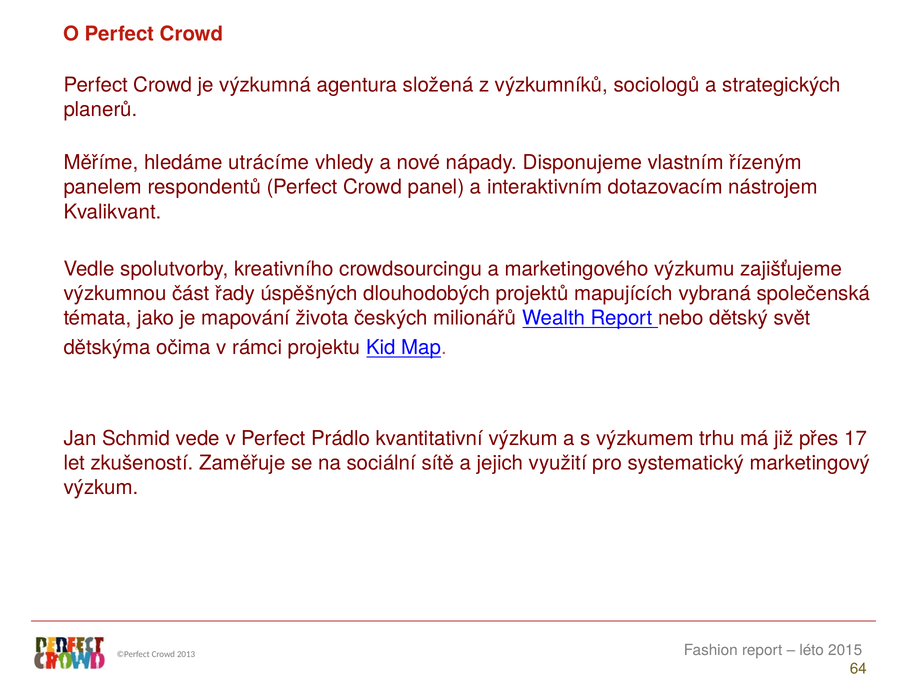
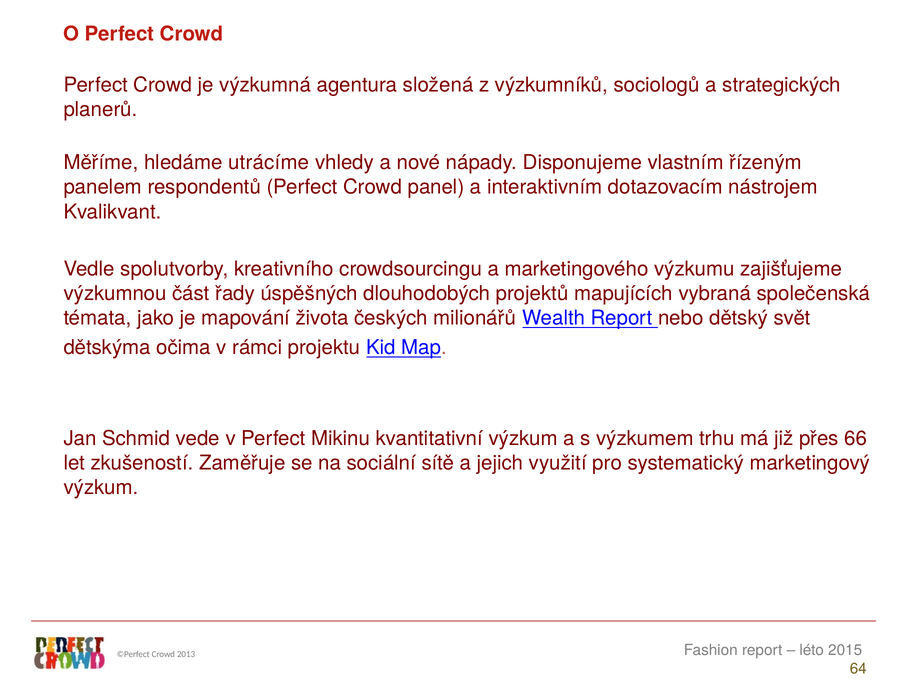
Prádlo: Prádlo -> Mikinu (341, 439)
17: 17 -> 66 (856, 439)
